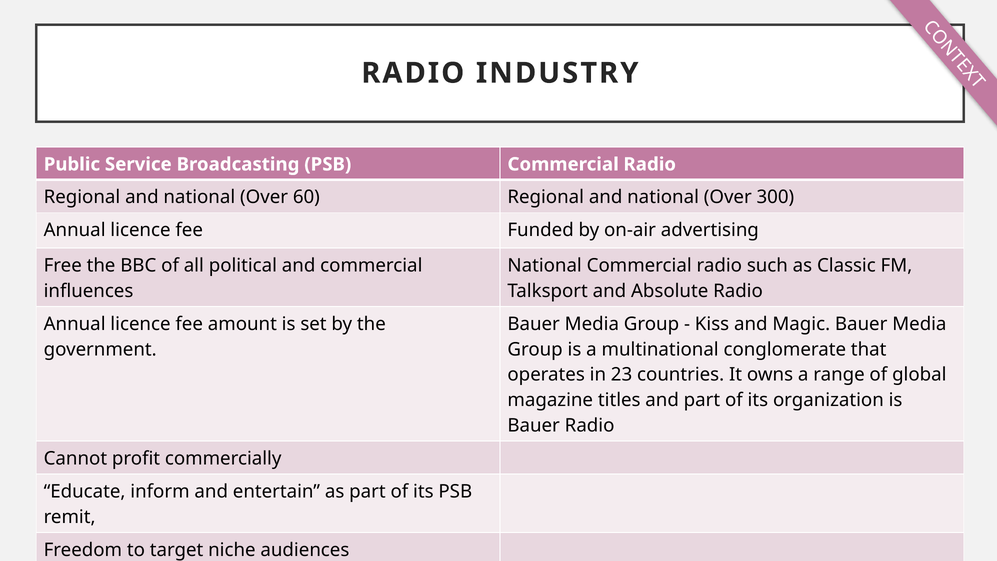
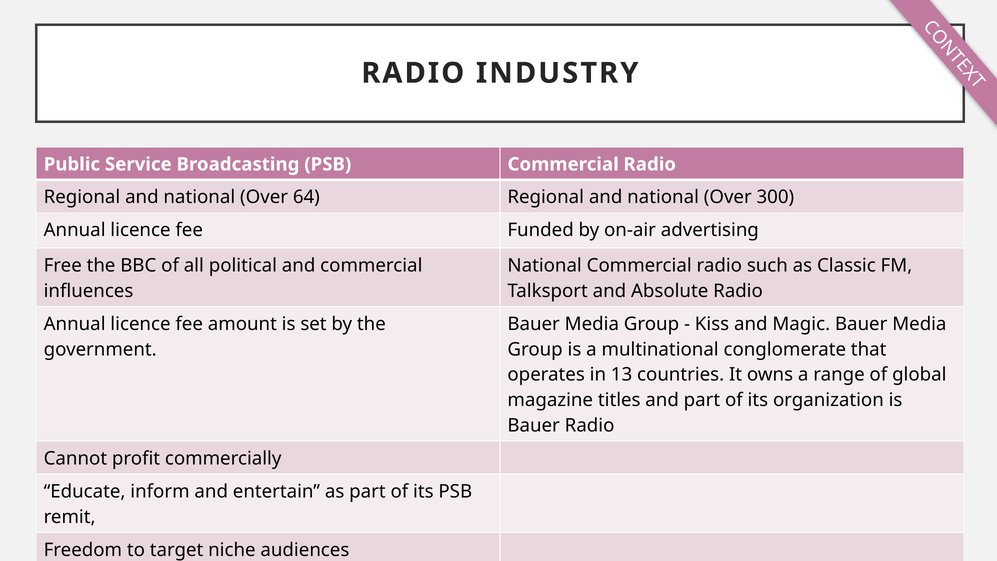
60: 60 -> 64 (306, 197)
23: 23 -> 13 (622, 375)
